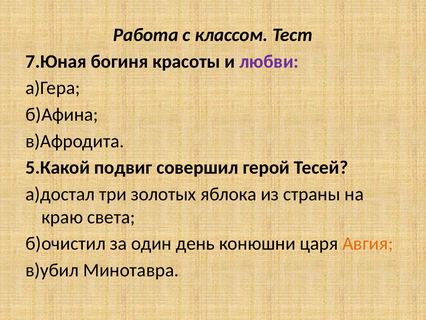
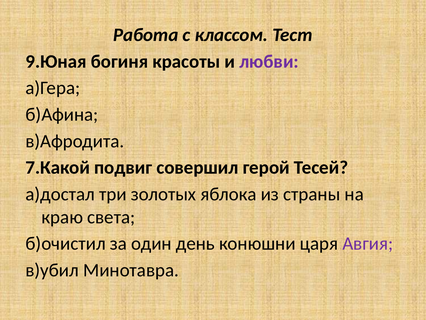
7.Юная: 7.Юная -> 9.Юная (56, 61)
5.Какой: 5.Какой -> 7.Какой (58, 167)
Авгия colour: orange -> purple (368, 243)
